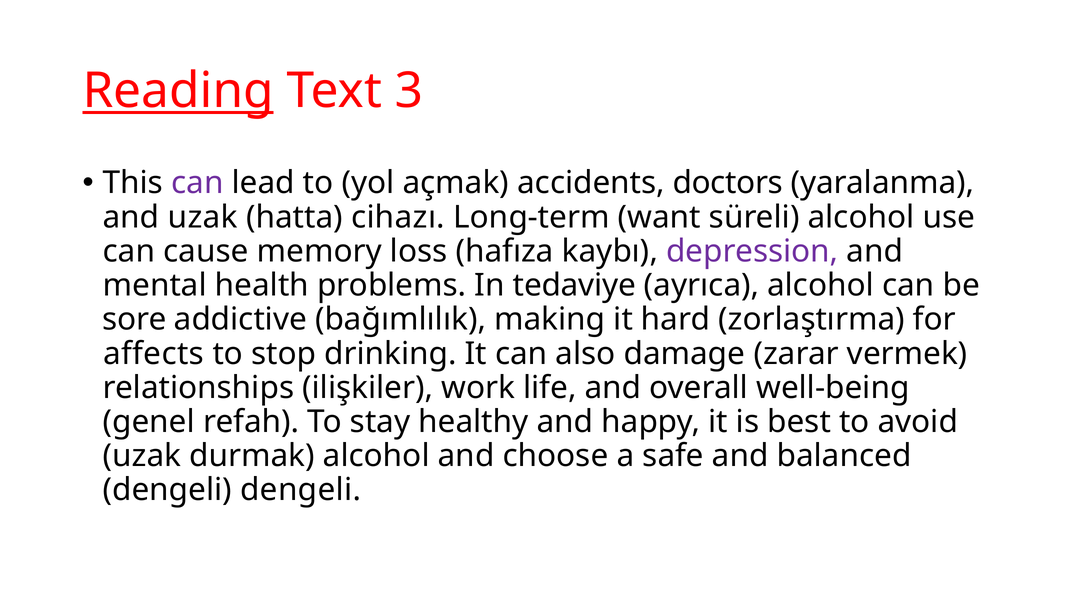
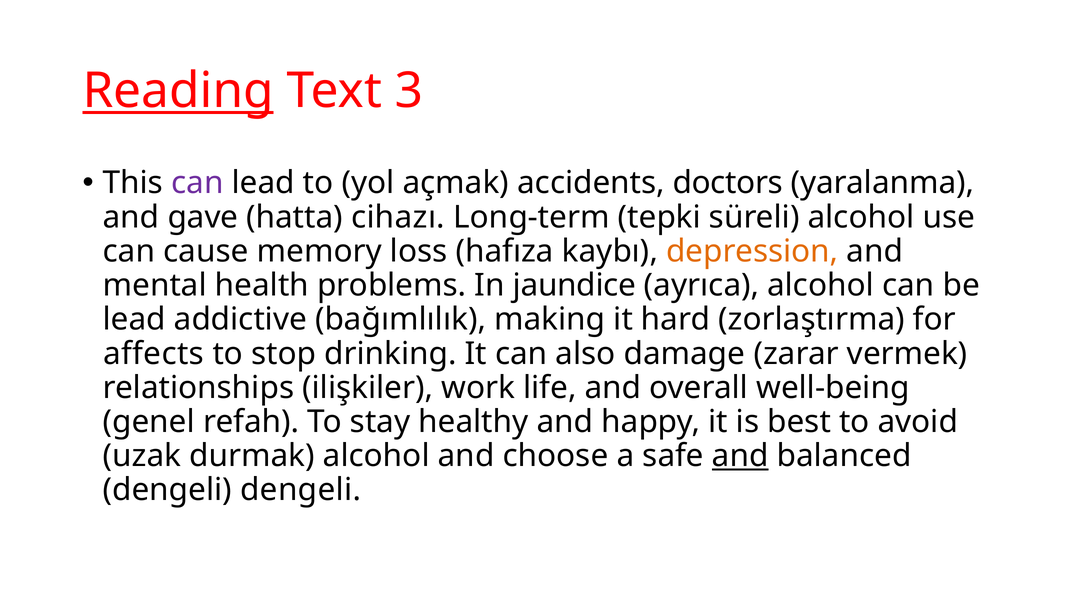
and uzak: uzak -> gave (203, 217)
want: want -> tepki (659, 217)
depression colour: purple -> orange (752, 251)
tedaviye: tedaviye -> jaundice (574, 285)
sore: sore -> lead (134, 320)
and underline: none -> present (740, 456)
